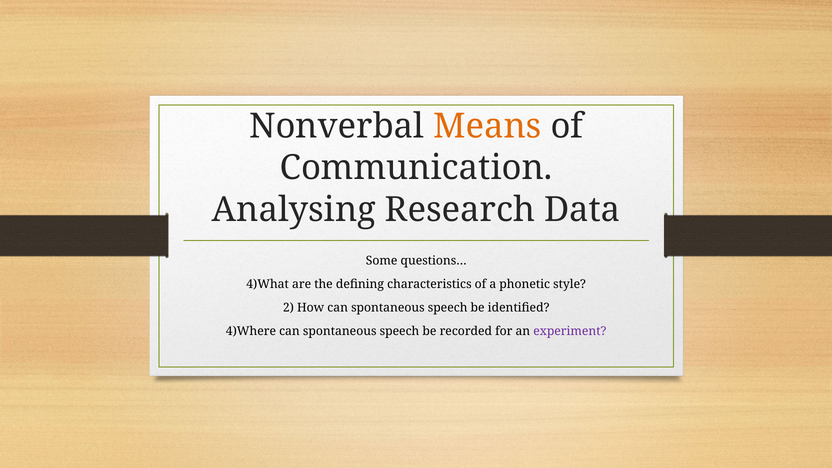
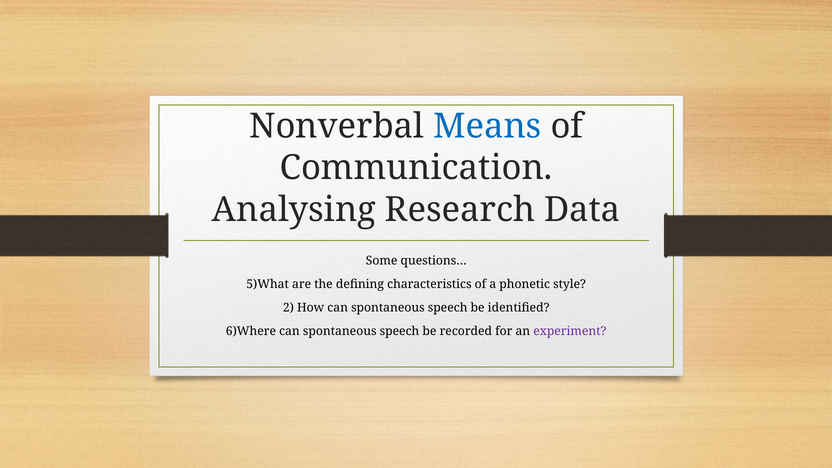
Means colour: orange -> blue (487, 126)
4)What: 4)What -> 5)What (268, 284)
4)Where: 4)Where -> 6)Where (251, 331)
